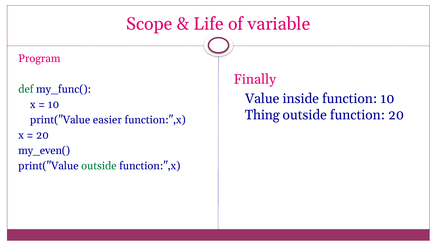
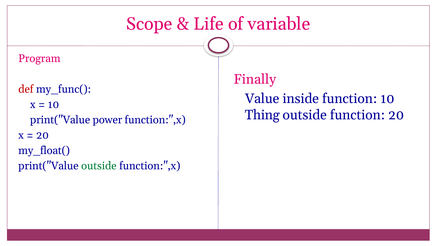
def colour: green -> red (26, 89)
easier: easier -> power (107, 120)
my_even(: my_even( -> my_float( (44, 150)
